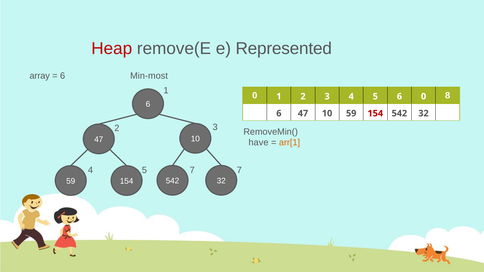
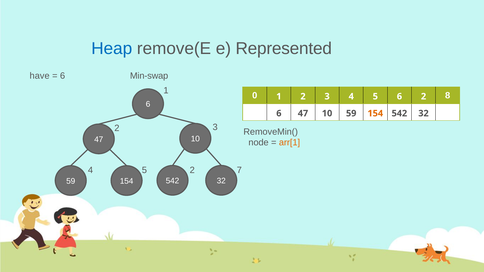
Heap colour: red -> blue (112, 49)
array: array -> have (40, 76)
Min-most: Min-most -> Min-swap (149, 76)
6 0: 0 -> 2 (424, 97)
154 colour: red -> orange (375, 113)
have: have -> node (259, 143)
5 7: 7 -> 2 (192, 170)
